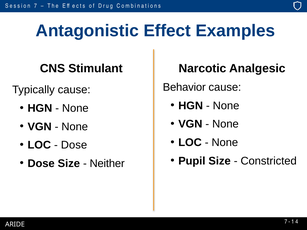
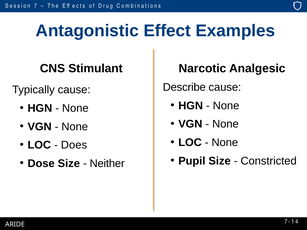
Behavior: Behavior -> Describe (184, 87)
Dose: Dose -> Does (74, 145)
